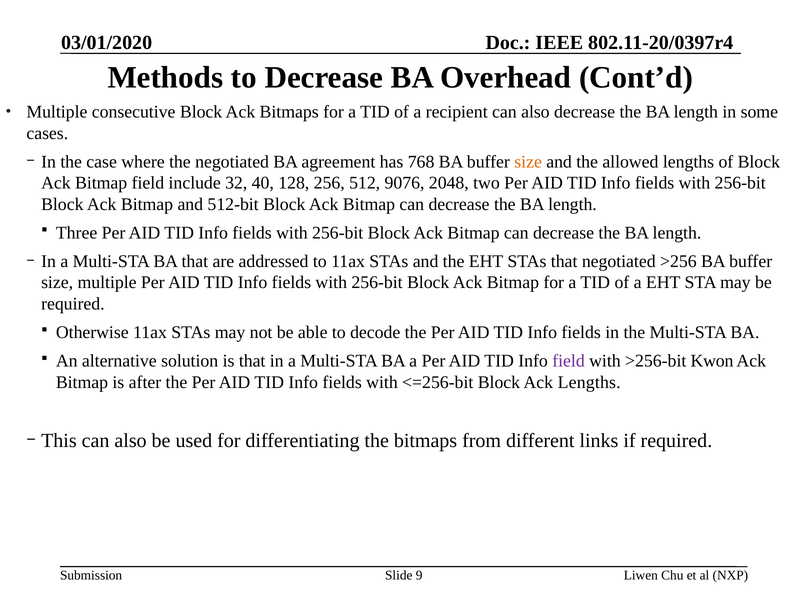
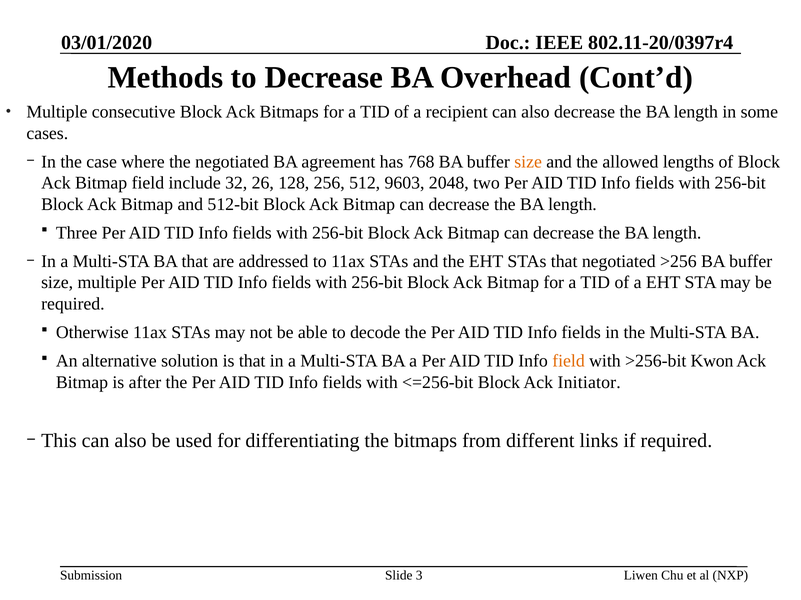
40: 40 -> 26 (263, 183)
9076: 9076 -> 9603 (405, 183)
field colour: purple -> orange (569, 361)
Ack Lengths: Lengths -> Initiator (589, 383)
9: 9 -> 3 (419, 576)
